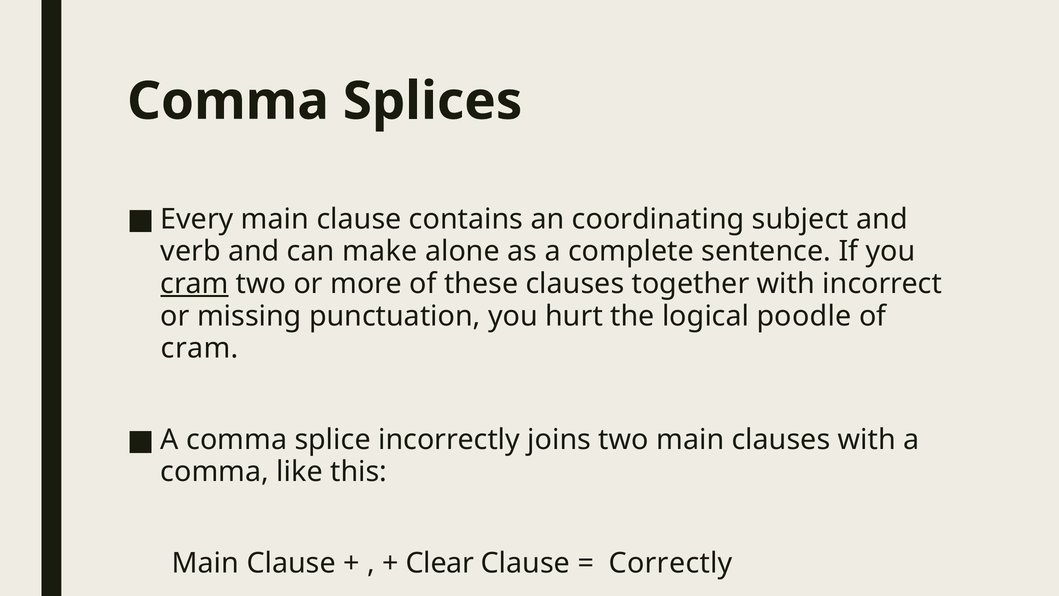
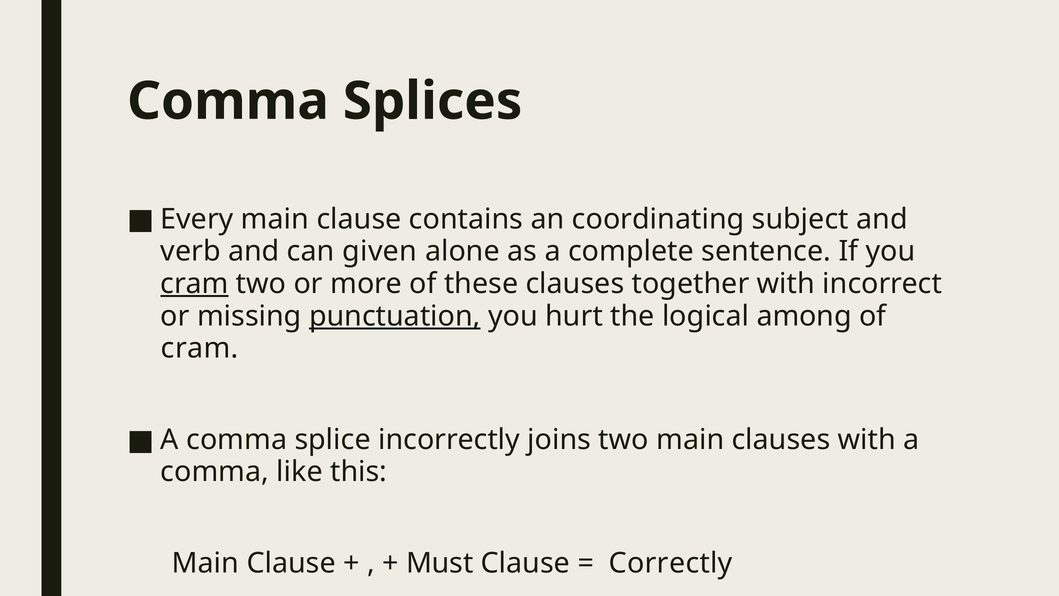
make: make -> given (380, 251)
punctuation underline: none -> present (395, 316)
poodle: poodle -> among (804, 316)
Clear: Clear -> Must (440, 563)
